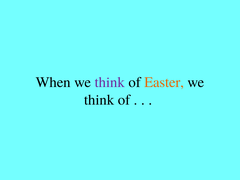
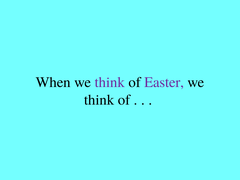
Easter colour: orange -> purple (164, 82)
